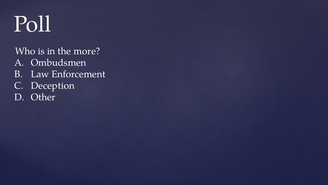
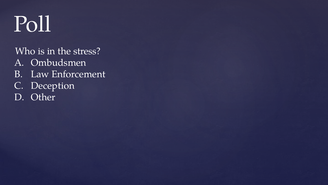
more: more -> stress (87, 51)
